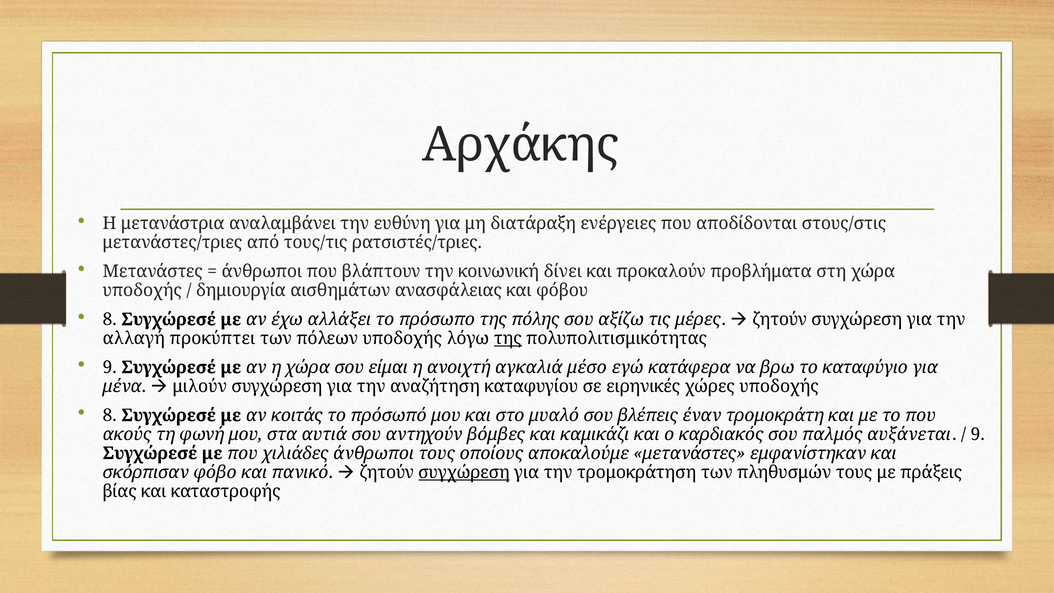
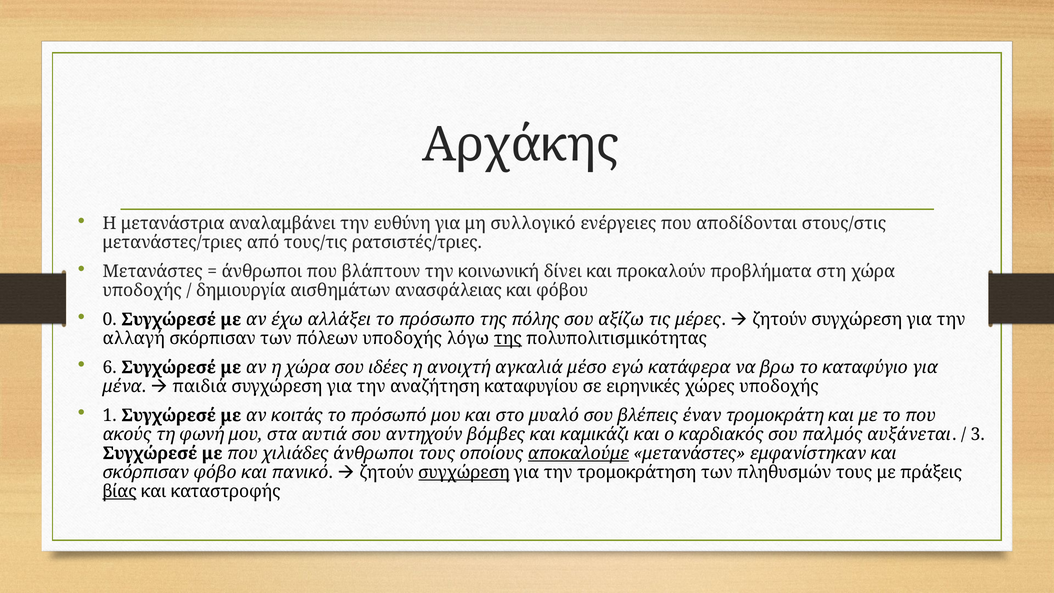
διατάραξη: διατάραξη -> συλλογικό (533, 223)
8: 8 -> 0 (110, 319)
αλλαγή προκύπτει: προκύπτει -> σκόρπισαν (213, 338)
9: 9 -> 6 (110, 367)
είμαι: είμαι -> ιδέες (388, 367)
μιλούν: μιλούν -> παιδιά (200, 386)
8: 8 -> 1 (110, 415)
9: 9 -> 3 (978, 434)
αποκαλούμε underline: none -> present (578, 453)
βίας underline: none -> present (120, 491)
